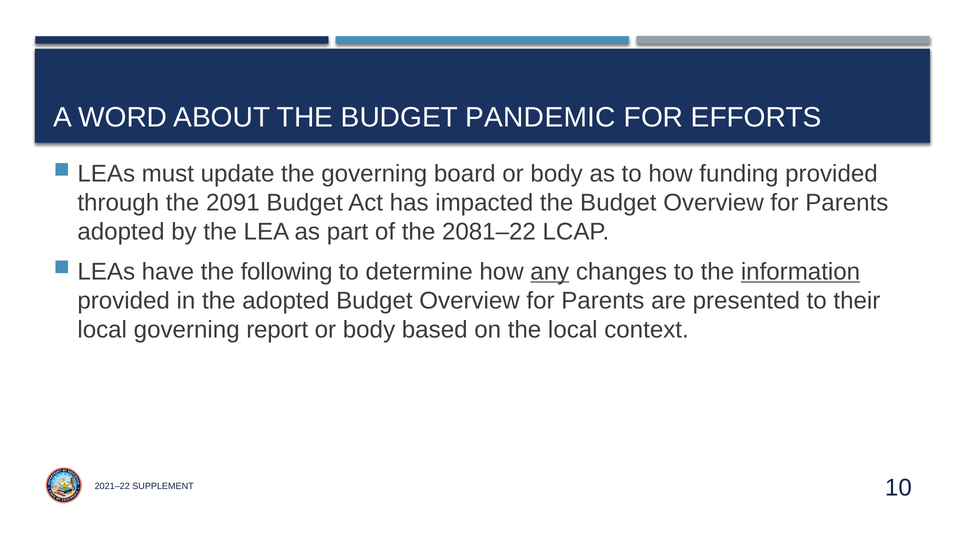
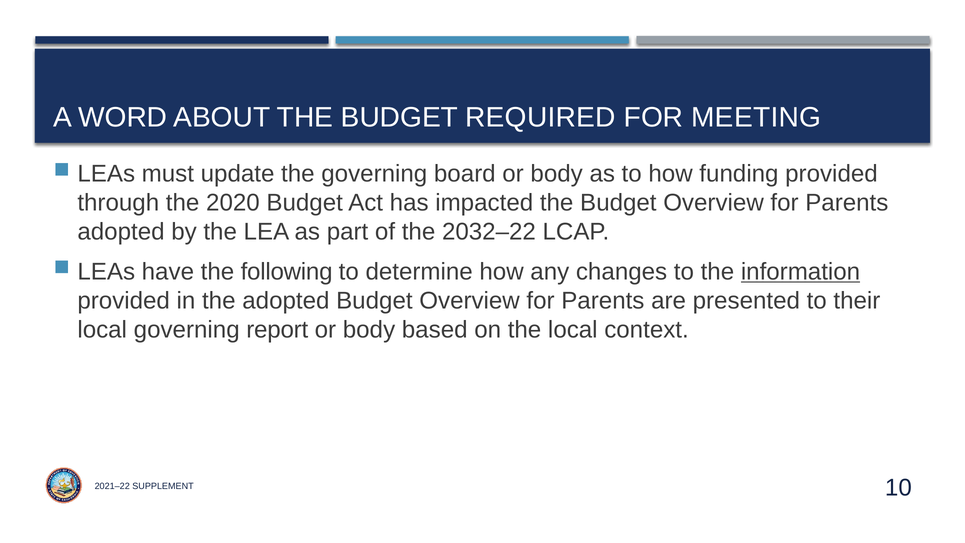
PANDEMIC: PANDEMIC -> REQUIRED (541, 117)
EFFORTS: EFFORTS -> MEETING (756, 117)
2091: 2091 -> 2020 (233, 203)
2081–22: 2081–22 -> 2032–22 (489, 232)
any underline: present -> none (550, 272)
